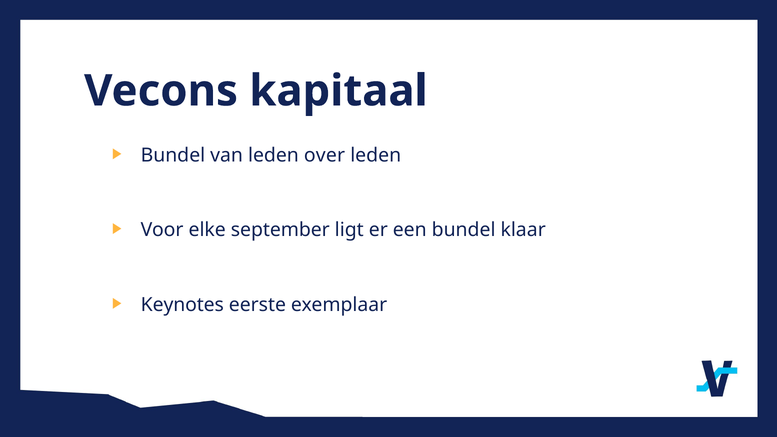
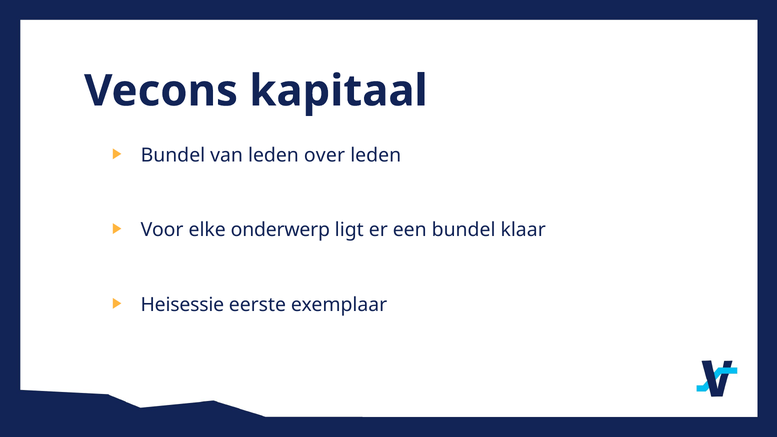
september: september -> onderwerp (280, 230)
Keynotes: Keynotes -> Heisessie (182, 305)
